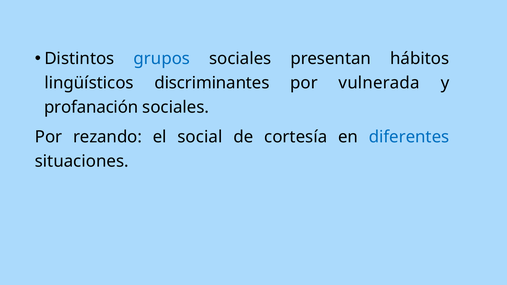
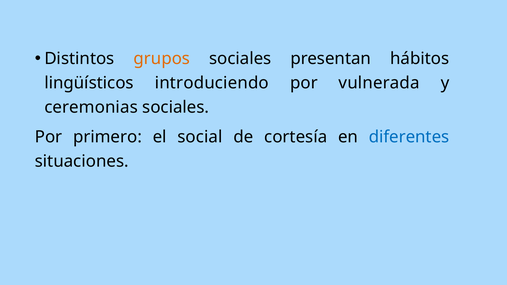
grupos colour: blue -> orange (162, 59)
discriminantes: discriminantes -> introduciendo (212, 83)
profanación: profanación -> ceremonias (91, 107)
rezando: rezando -> primero (107, 137)
